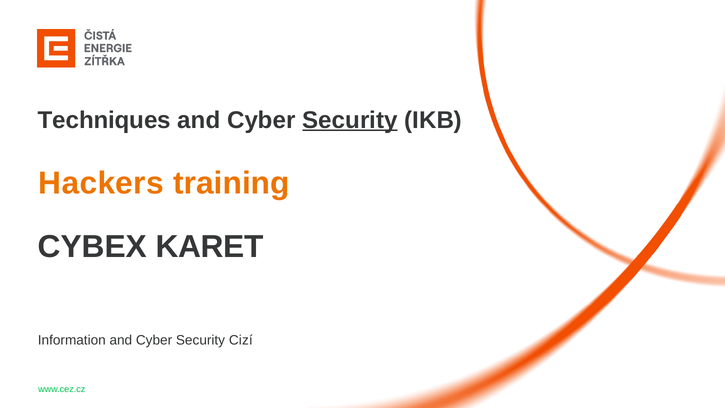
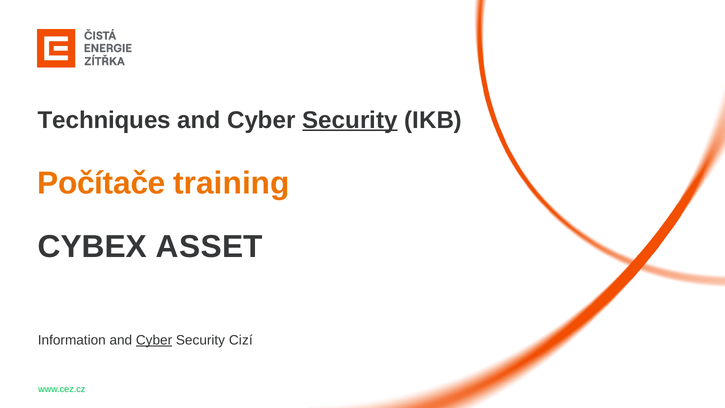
Hackers: Hackers -> Počítače (101, 183)
KARET: KARET -> ASSET (209, 247)
Cyber underline: none -> present (154, 340)
